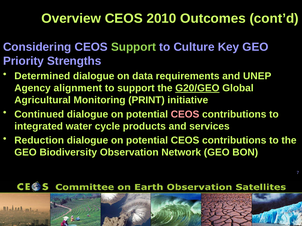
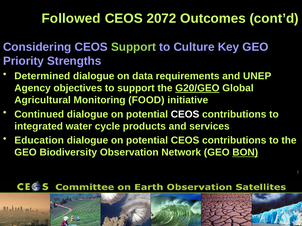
Overview: Overview -> Followed (71, 19)
2010: 2010 -> 2072 (161, 19)
alignment: alignment -> objectives (78, 88)
PRINT: PRINT -> FOOD (146, 100)
CEOS colour: pink -> white (185, 114)
Reduction: Reduction -> Education (39, 141)
BON underline: none -> present (245, 153)
